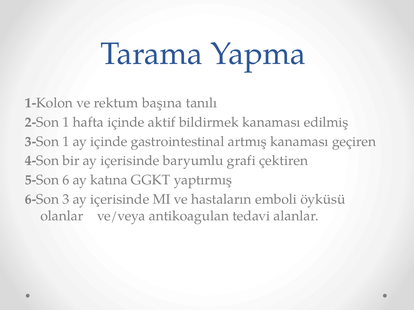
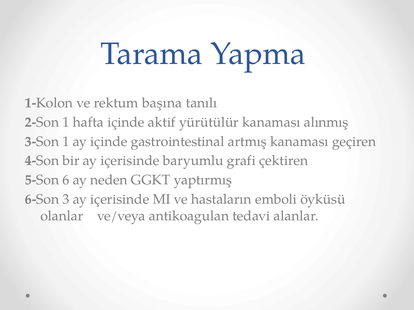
bildirmek: bildirmek -> yürütülür (209, 122)
edilmiş: edilmiş -> alınmış (326, 122)
katına: katına -> neden (109, 180)
